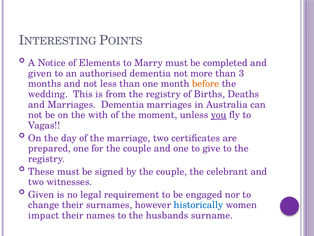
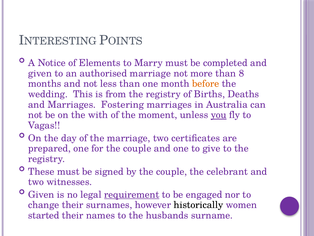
authorised dementia: dementia -> marriage (150, 73)
3: 3 -> 8 (241, 73)
Marriages Dementia: Dementia -> Fostering (123, 104)
requirement underline: none -> present (132, 194)
historically colour: blue -> black (198, 205)
impact: impact -> started (44, 215)
